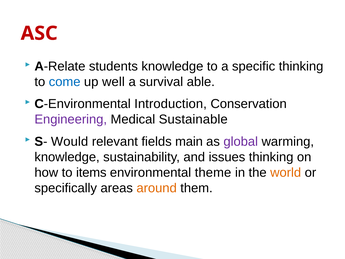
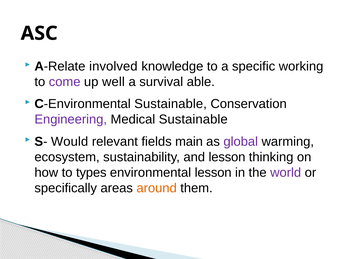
ASC colour: red -> black (39, 33)
students: students -> involved (113, 66)
specific thinking: thinking -> working (301, 66)
come colour: blue -> purple (65, 82)
C-Environmental Introduction: Introduction -> Sustainable (171, 104)
knowledge: knowledge -> ecosystem (67, 157)
and issues: issues -> lesson (227, 157)
items: items -> types (91, 172)
environmental theme: theme -> lesson (213, 172)
world colour: orange -> purple (286, 172)
